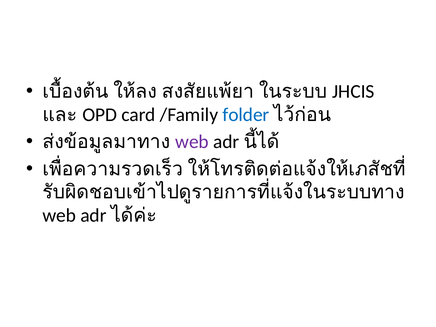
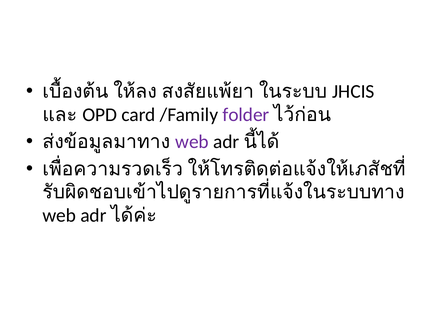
folder colour: blue -> purple (246, 115)
